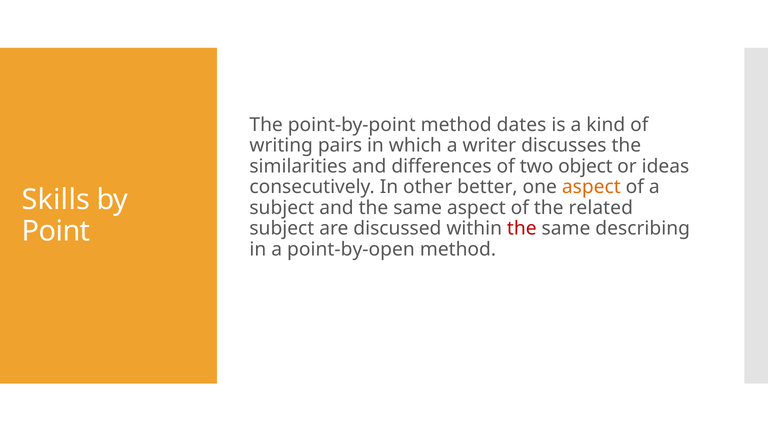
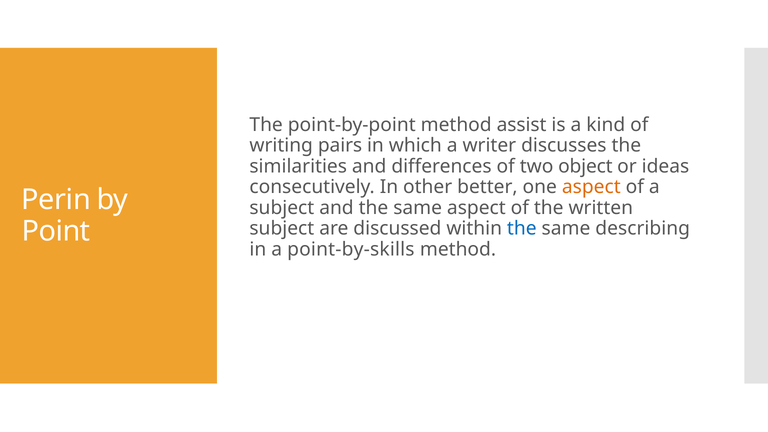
dates: dates -> assist (522, 125)
Skills: Skills -> Perin (56, 200)
related: related -> written (601, 208)
the colour: red -> blue (522, 228)
point-by-open: point-by-open -> point-by-skills (351, 249)
